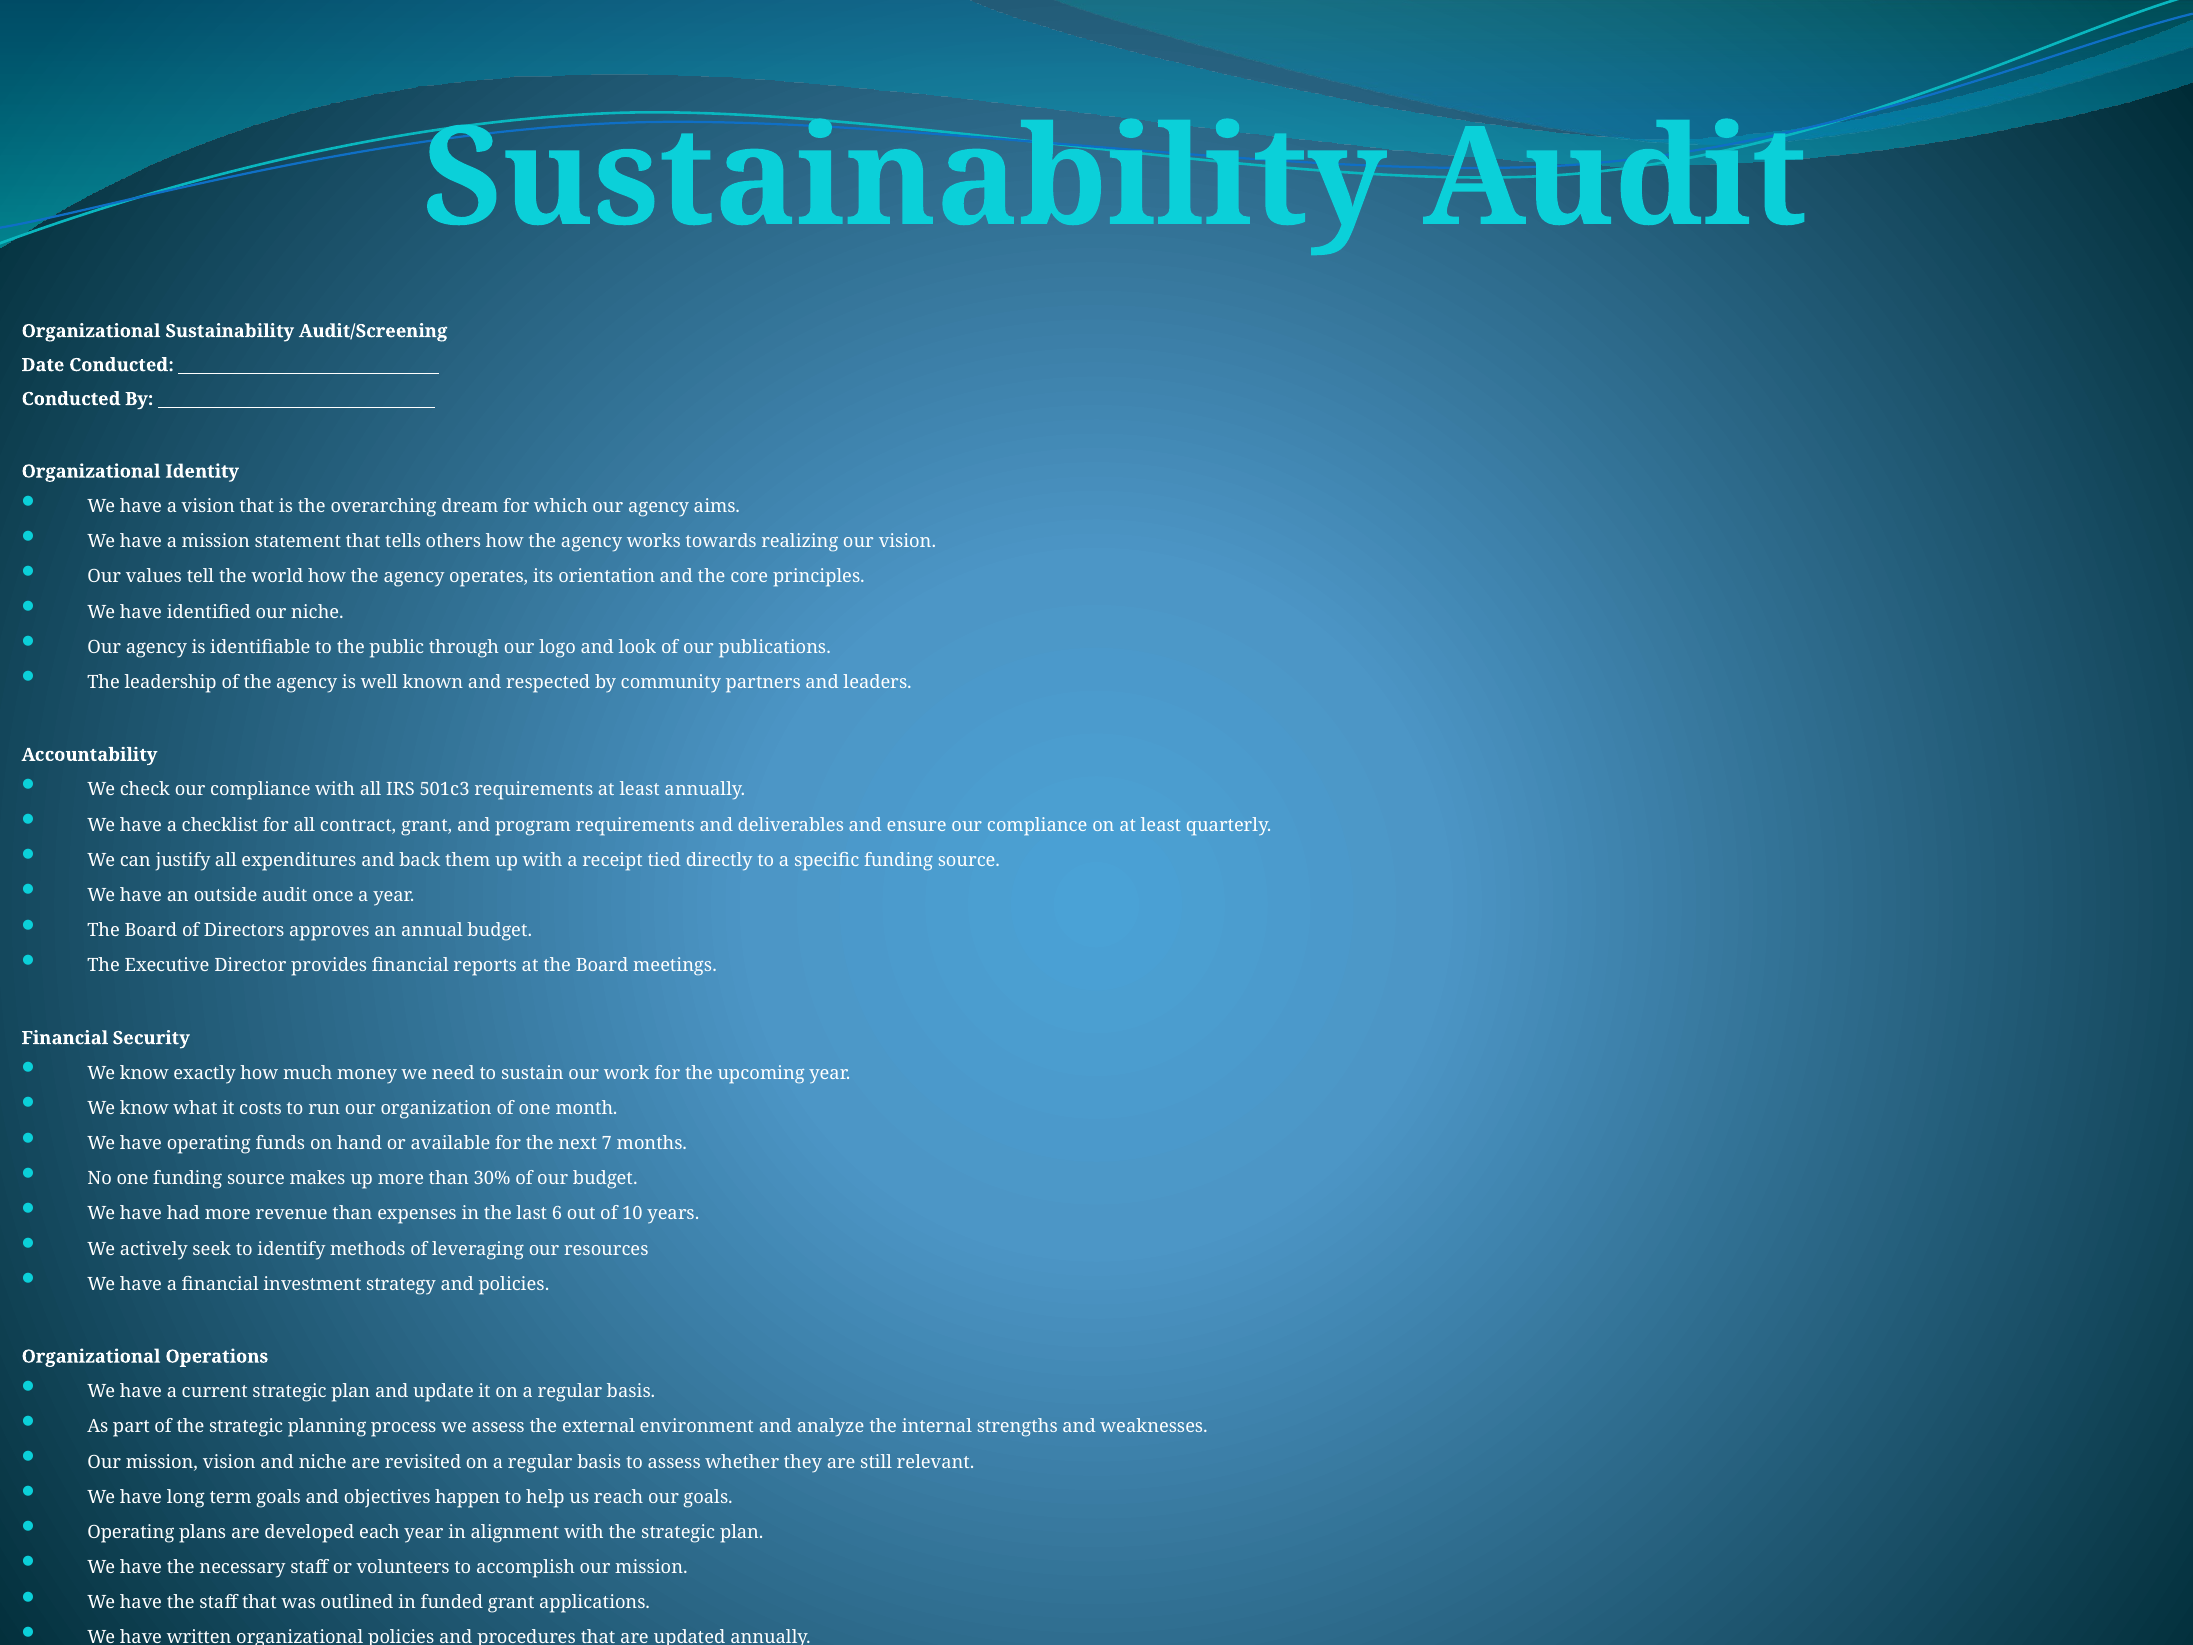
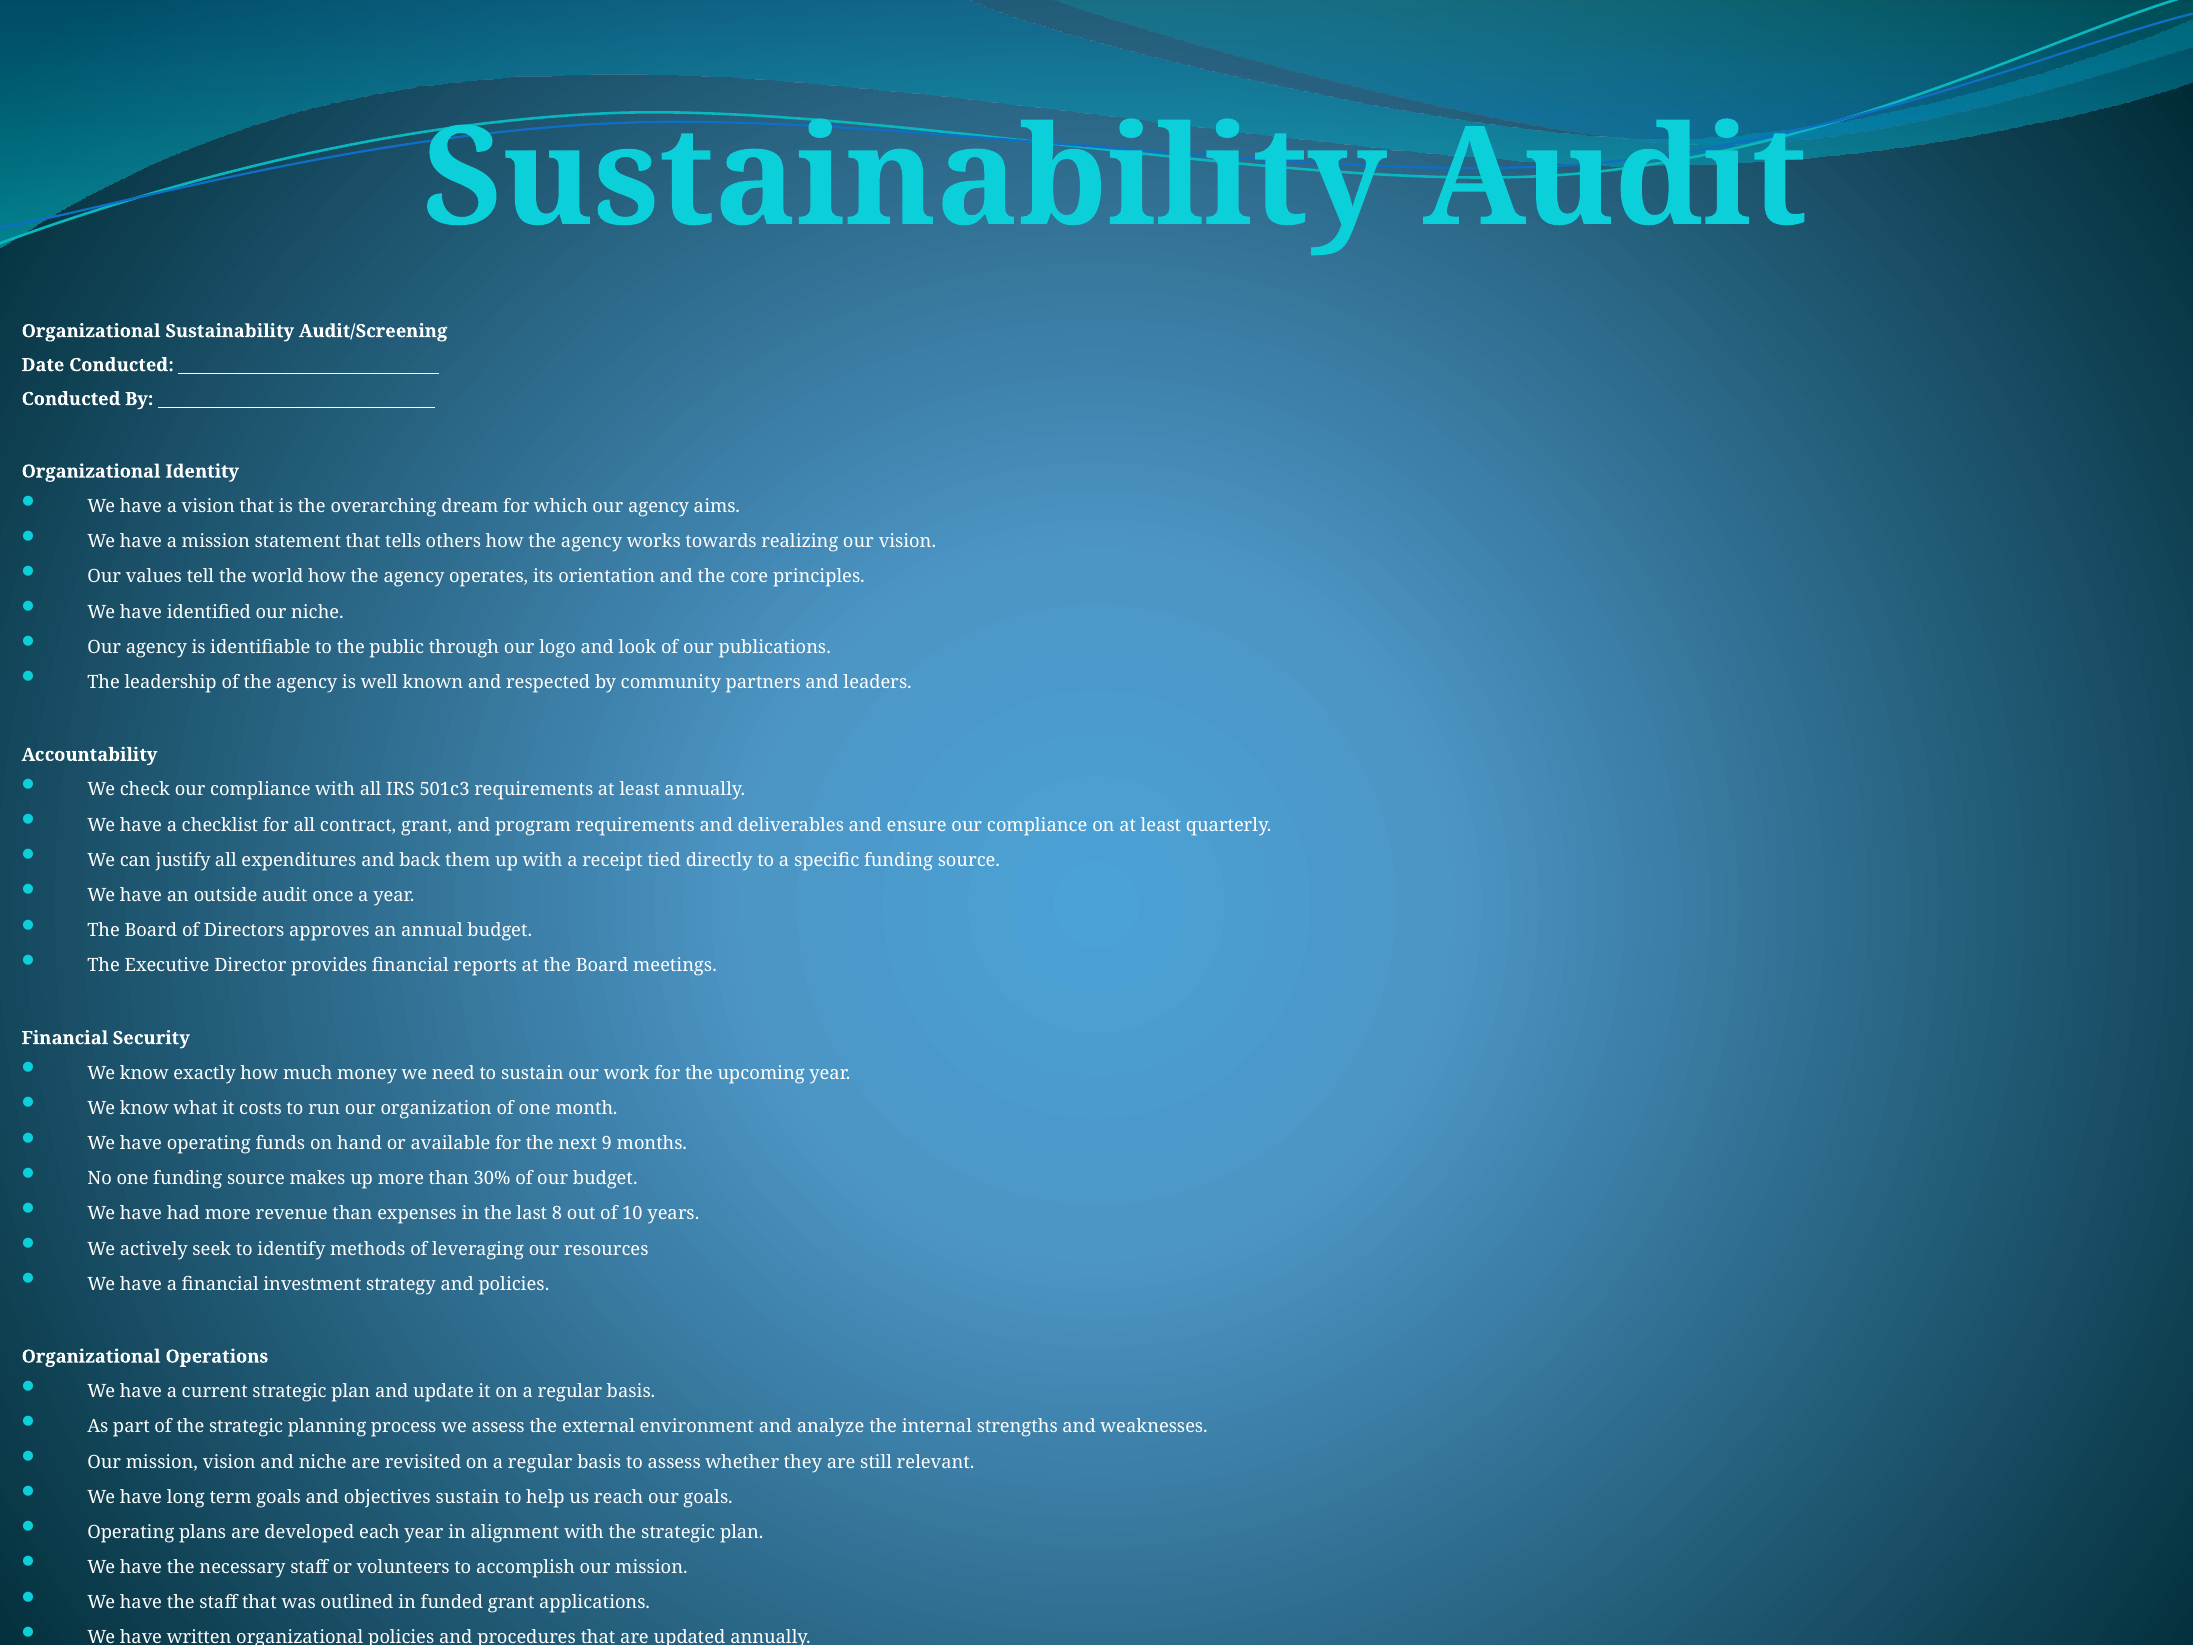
7: 7 -> 9 (607, 1143)
6: 6 -> 8 (557, 1214)
objectives happen: happen -> sustain (468, 1497)
